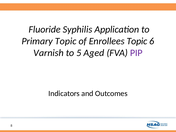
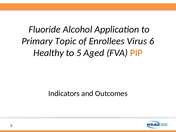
Syphilis: Syphilis -> Alcohol (78, 29)
Enrollees Topic: Topic -> Virus (137, 41)
Varnish: Varnish -> Healthy (49, 53)
PIP colour: purple -> orange (136, 53)
